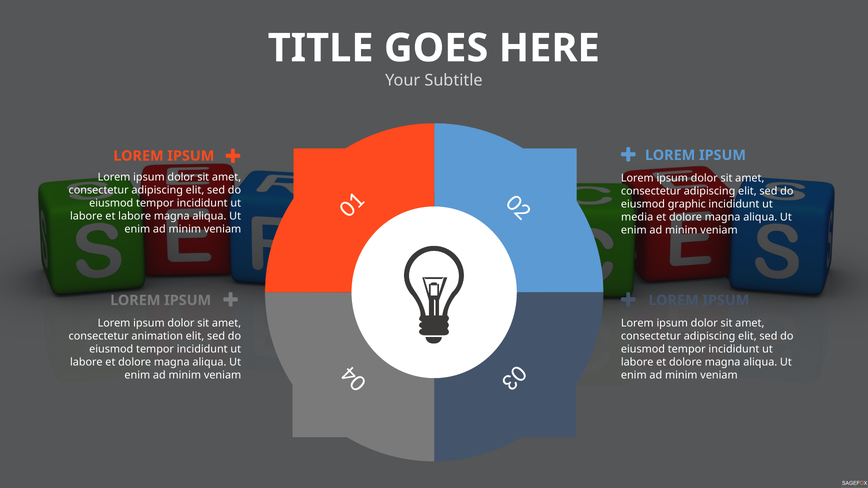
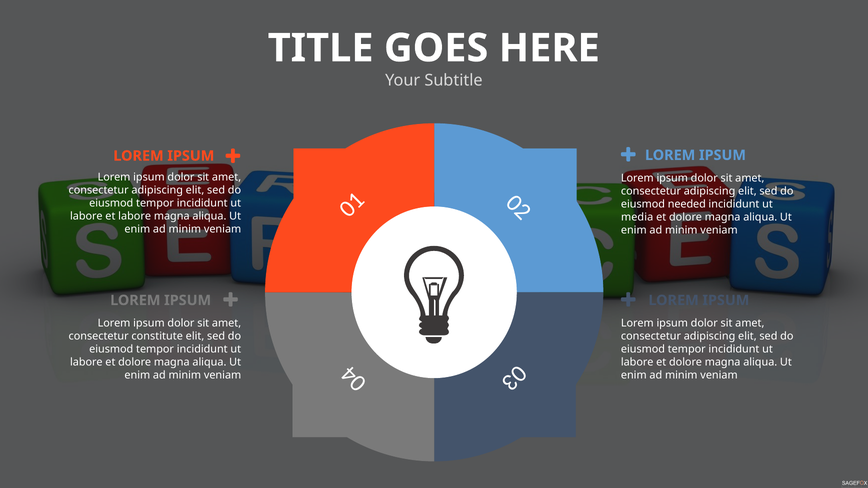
graphic: graphic -> needed (687, 204)
animation: animation -> constitute (157, 336)
